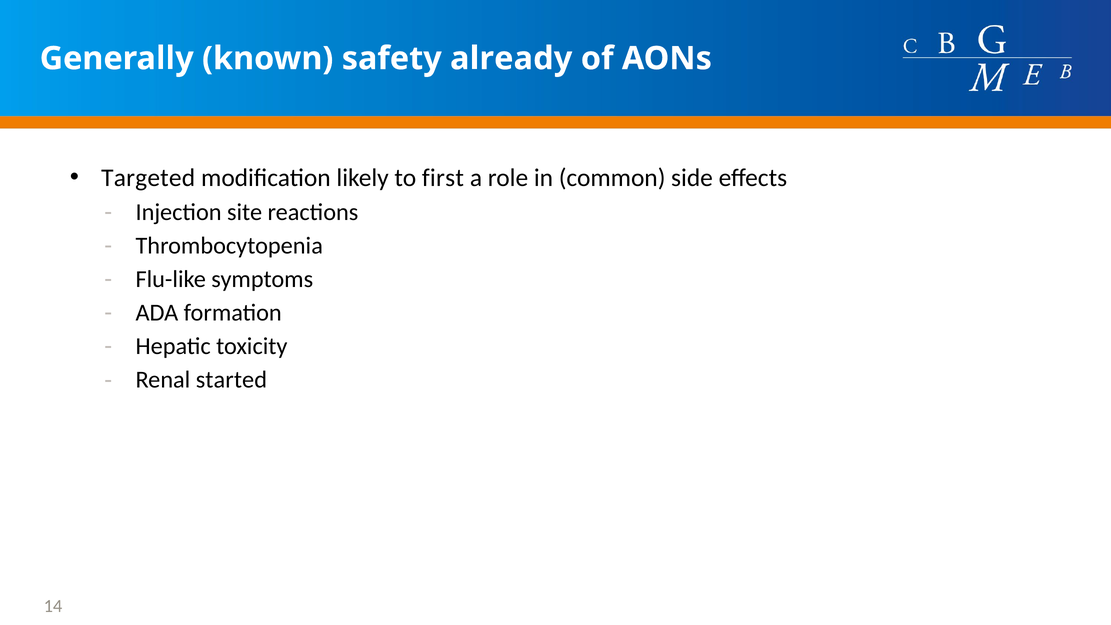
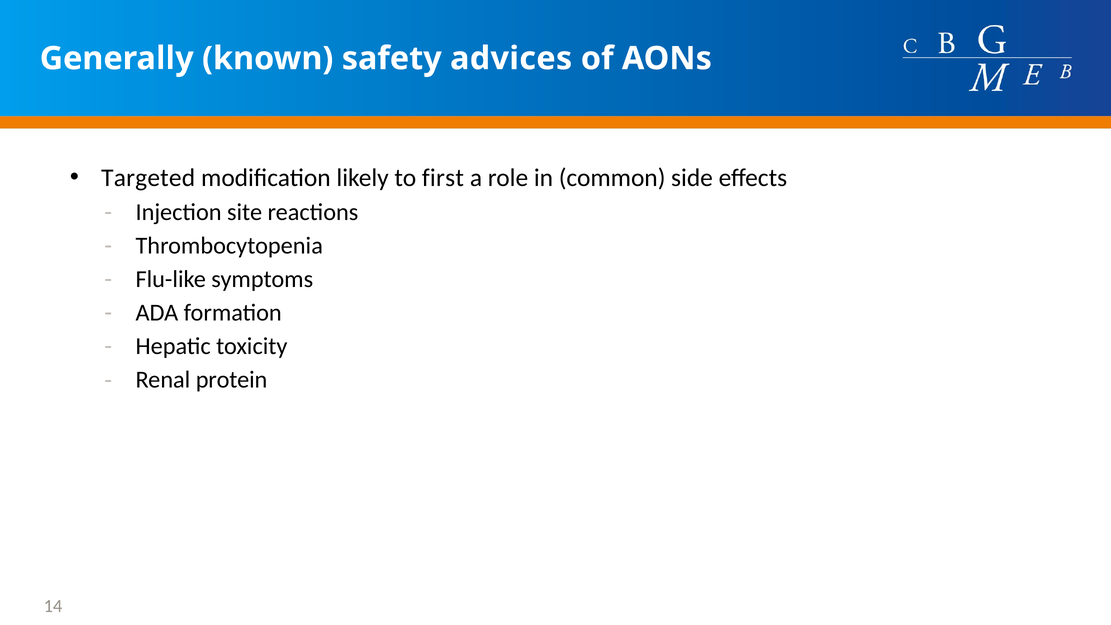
already: already -> advices (511, 58)
started: started -> protein (232, 380)
